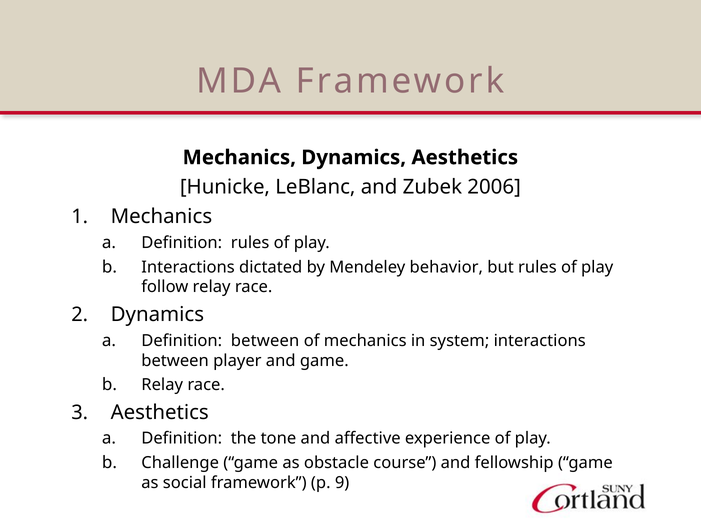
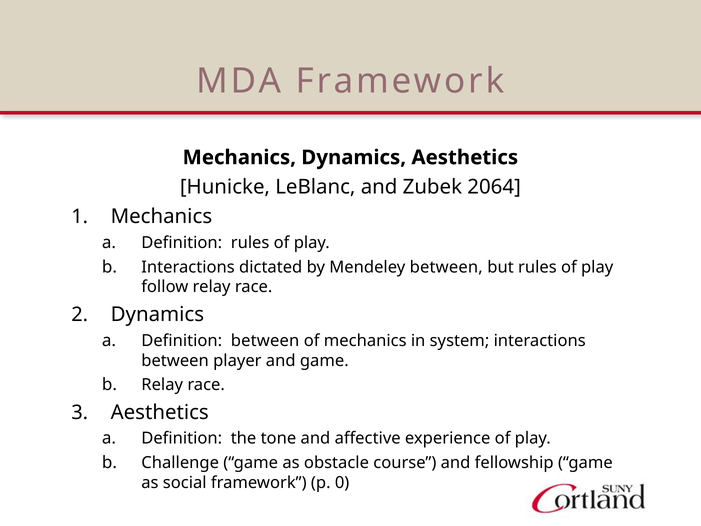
2006: 2006 -> 2064 (494, 187)
Mendeley behavior: behavior -> between (446, 267)
9: 9 -> 0 (342, 482)
